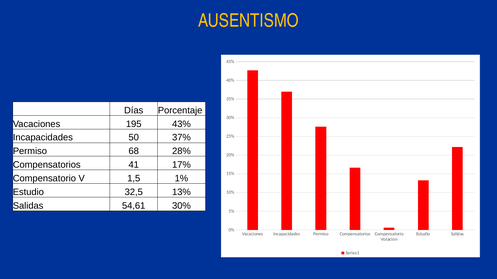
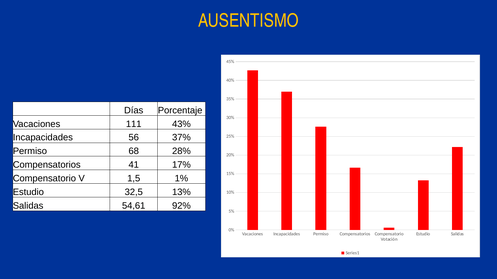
195: 195 -> 111 (134, 124)
50: 50 -> 56 (134, 138)
54,61 30%: 30% -> 92% (181, 206)
